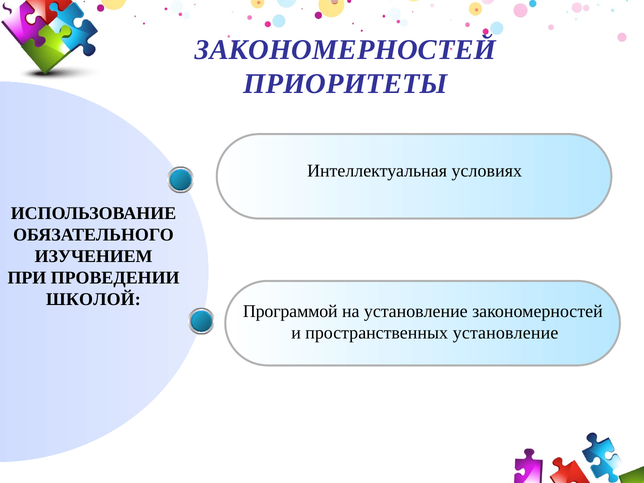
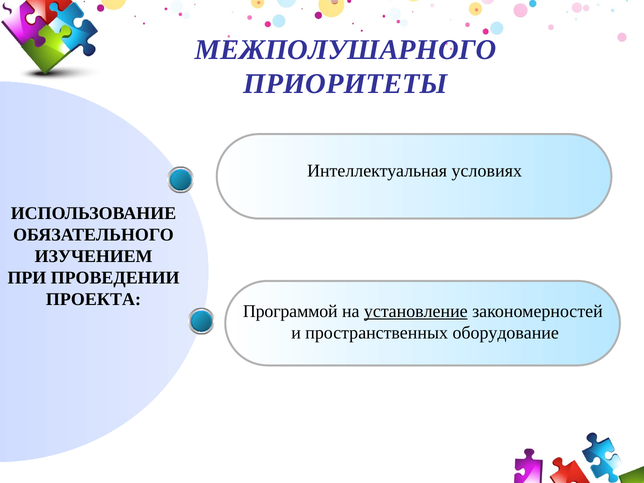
ЗАКОНОМЕРНОСТЕЙ: ЗАКОНОМЕРНОСТЕЙ -> МЕЖПОЛУШАРНОГО (346, 50)
ШКОЛОЙ: ШКОЛОЙ -> ПРОЕКТА (93, 299)
установление underline: none -> present (416, 311)
пространственных установление: установление -> оборудование (506, 333)
